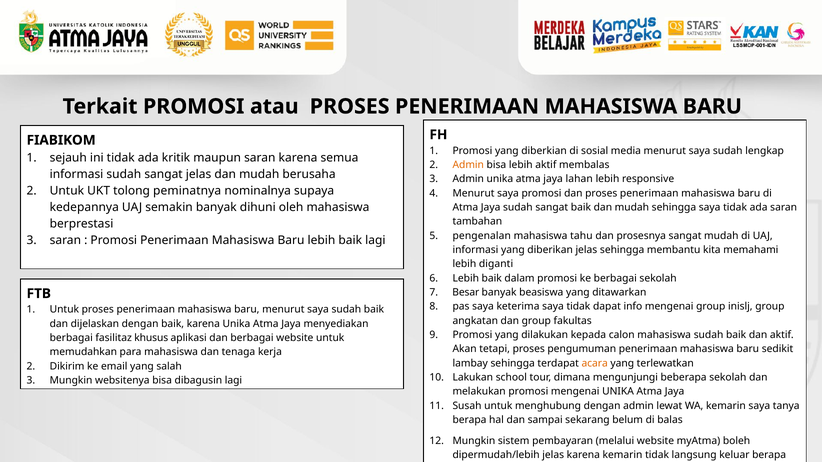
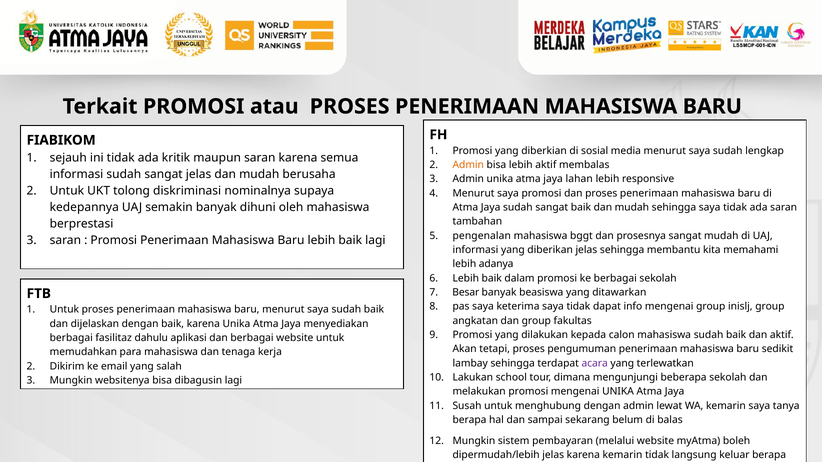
peminatnya: peminatnya -> diskriminasi (187, 191)
tahu: tahu -> bggt (581, 236)
diganti: diganti -> adanya (496, 264)
khusus: khusus -> dahulu (151, 338)
acara colour: orange -> purple (595, 363)
